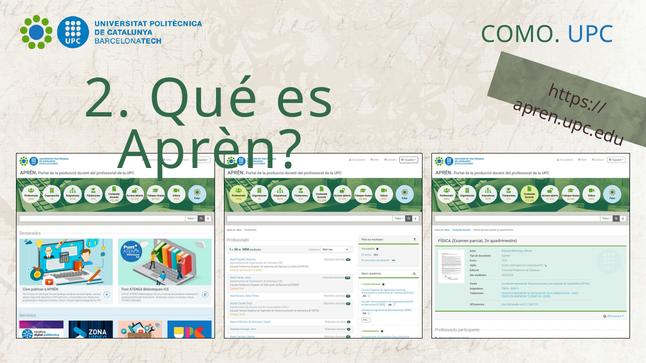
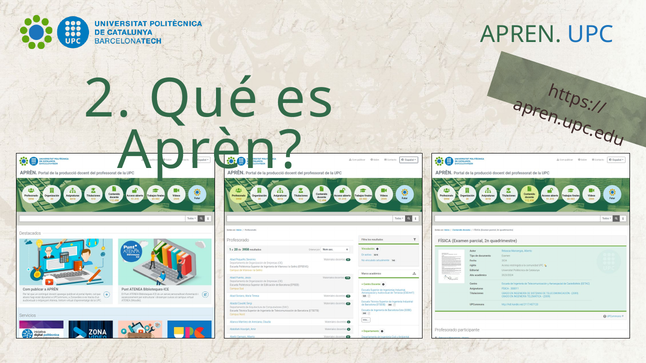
COMO: COMO -> APREN (521, 34)
